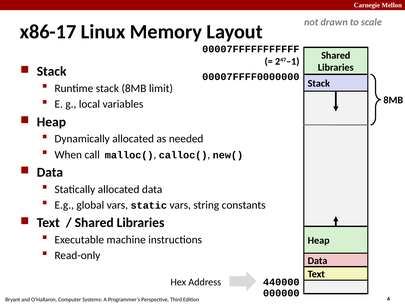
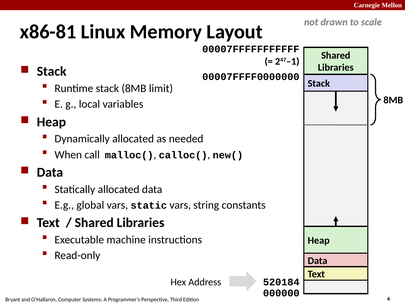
x86-17: x86-17 -> x86-81 (48, 32)
440000: 440000 -> 520184 (281, 282)
